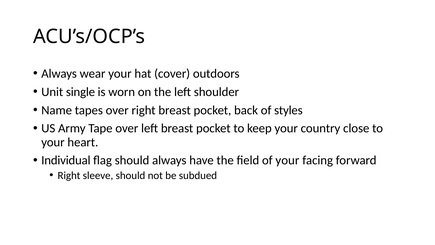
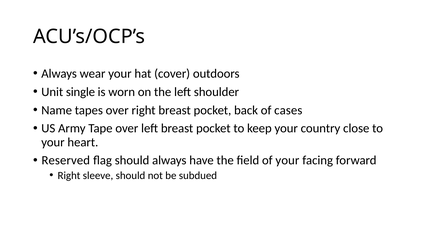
styles: styles -> cases (288, 110)
Individual: Individual -> Reserved (66, 160)
